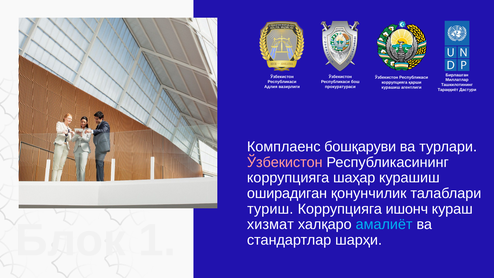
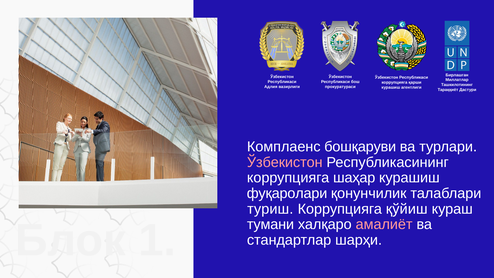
оширадиган: оширадиган -> фуқаролари (287, 193)
ишонч: ишонч -> қўйиш (407, 209)
хизмат: хизмат -> тумани (271, 224)
амалиёт colour: light blue -> pink (384, 224)
